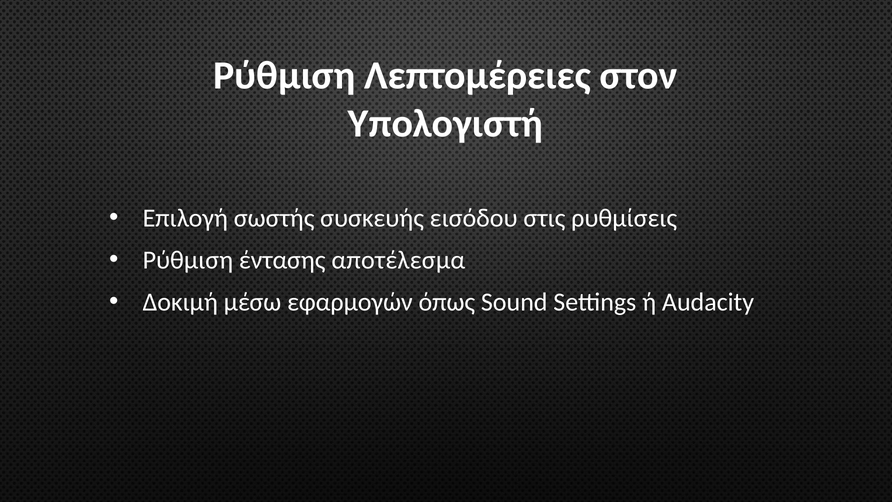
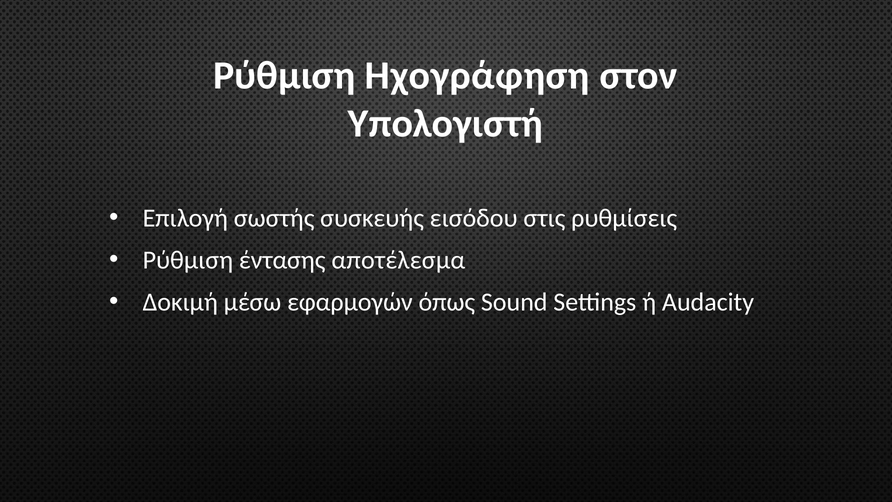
Λεπτομέρειες: Λεπτομέρειες -> Ηχογράφηση (477, 75)
